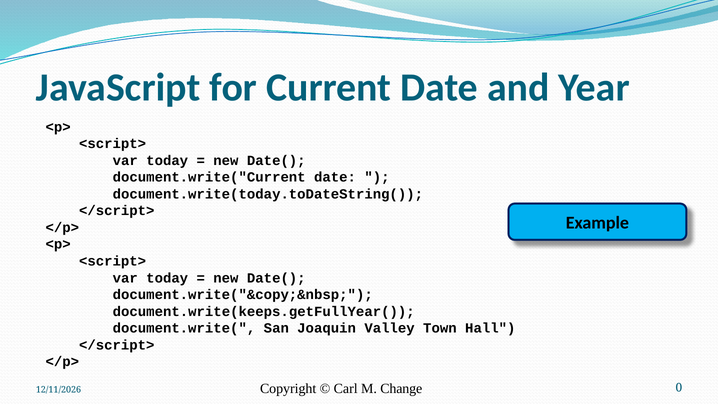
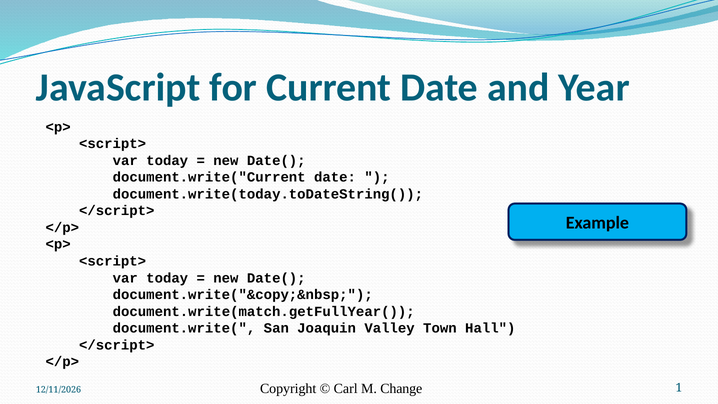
document.write(keeps.getFullYear(: document.write(keeps.getFullYear( -> document.write(match.getFullYear( (264, 311)
0: 0 -> 1 (679, 388)
